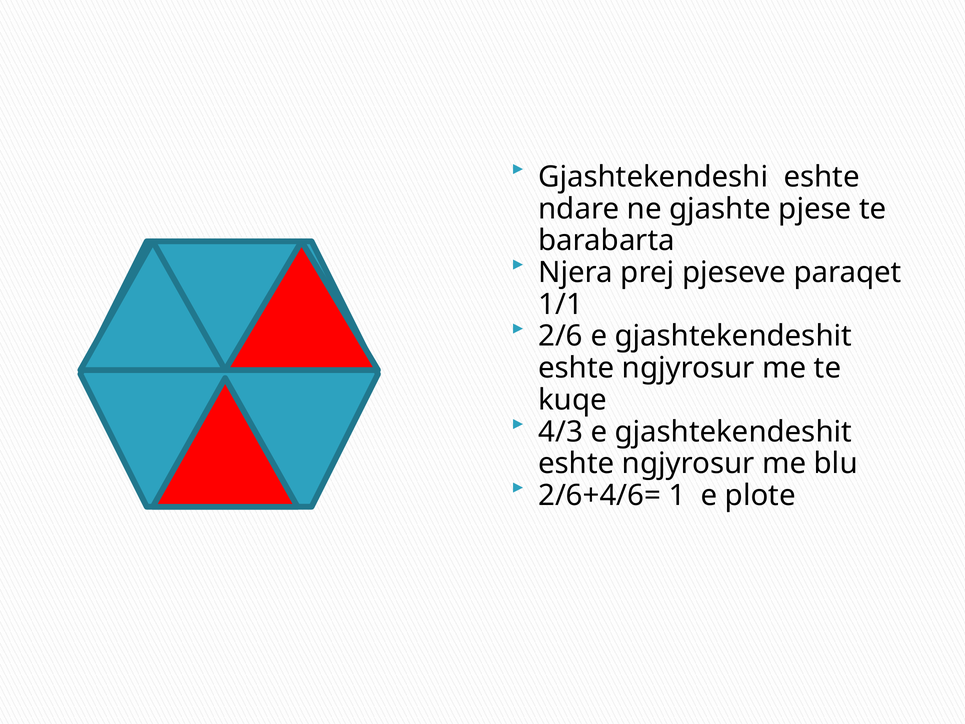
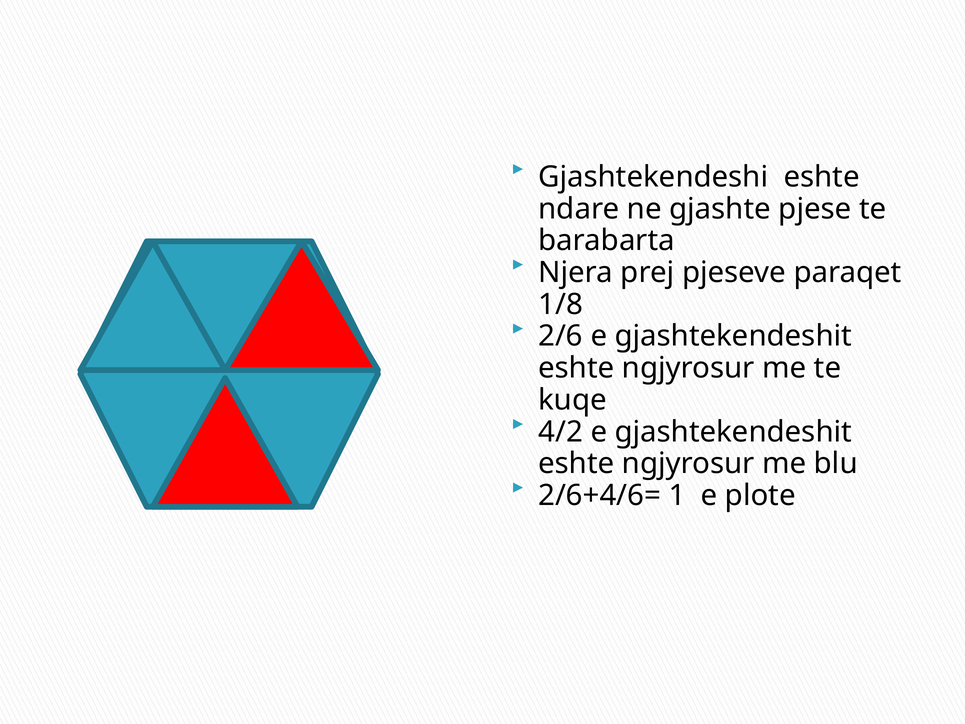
1/1: 1/1 -> 1/8 (561, 304)
4/3: 4/3 -> 4/2 (561, 432)
